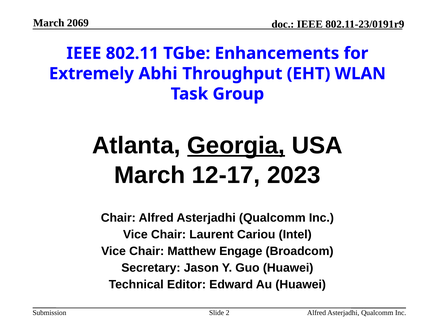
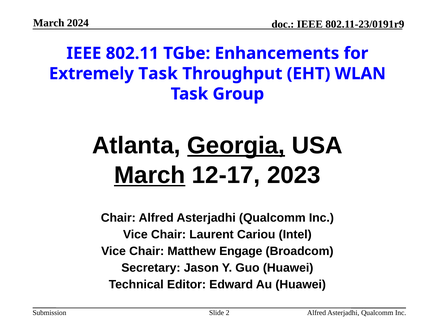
2069: 2069 -> 2024 (78, 23)
Extremely Abhi: Abhi -> Task (158, 74)
March underline: none -> present (150, 175)
